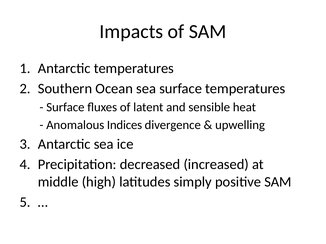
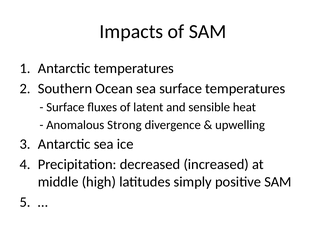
Indices: Indices -> Strong (124, 125)
